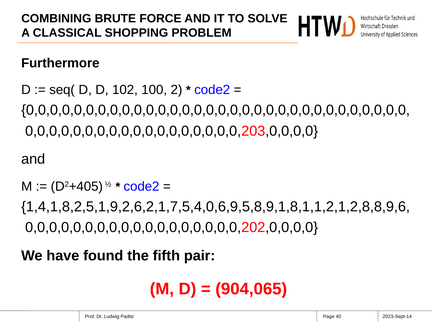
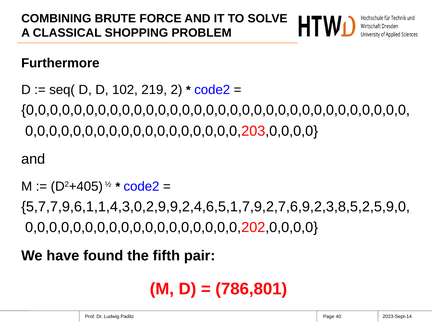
100: 100 -> 219 (154, 90)
1,4,1,8,2,5,1,9,2,6,2,1,7,5,4,0,6,9,5,8,9,1,8,1,1,2,1,2,8,8,9,6: 1,4,1,8,2,5,1,9,2,6,2,1,7,5,4,0,6,9,5,8,9,1,8,1,1,2,1,2,8,8,9,6 -> 5,7,7,9,6,1,1,4,3,0,2,9,9,2,4,6,5,1,7,9,2,7,6,9,2,3,8,5,2,5,9,0 (216, 207)
904,065: 904,065 -> 786,801 (251, 289)
